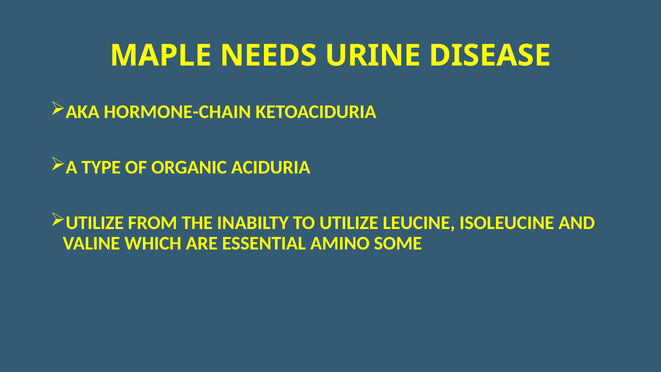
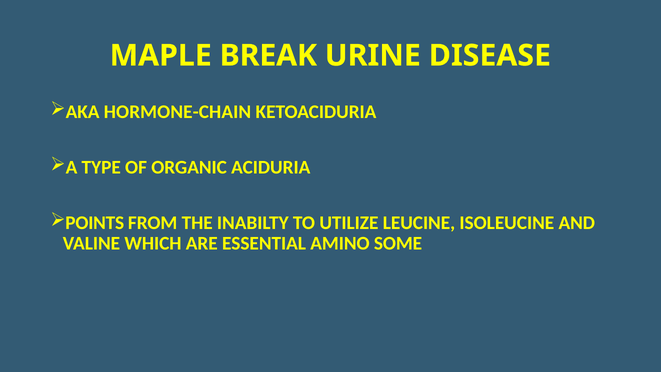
NEEDS: NEEDS -> BREAK (268, 56)
UTILIZE: UTILIZE -> POINTS (95, 223)
